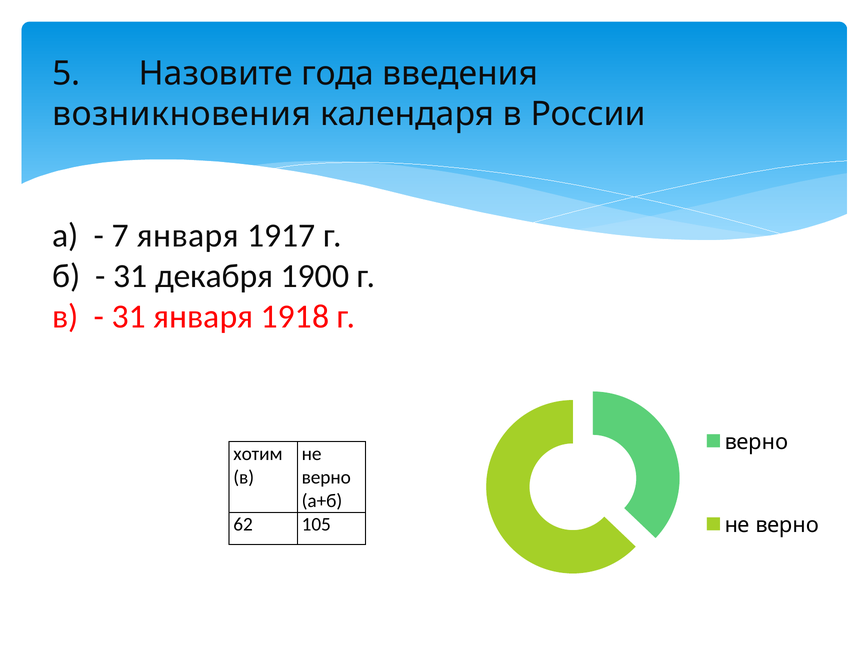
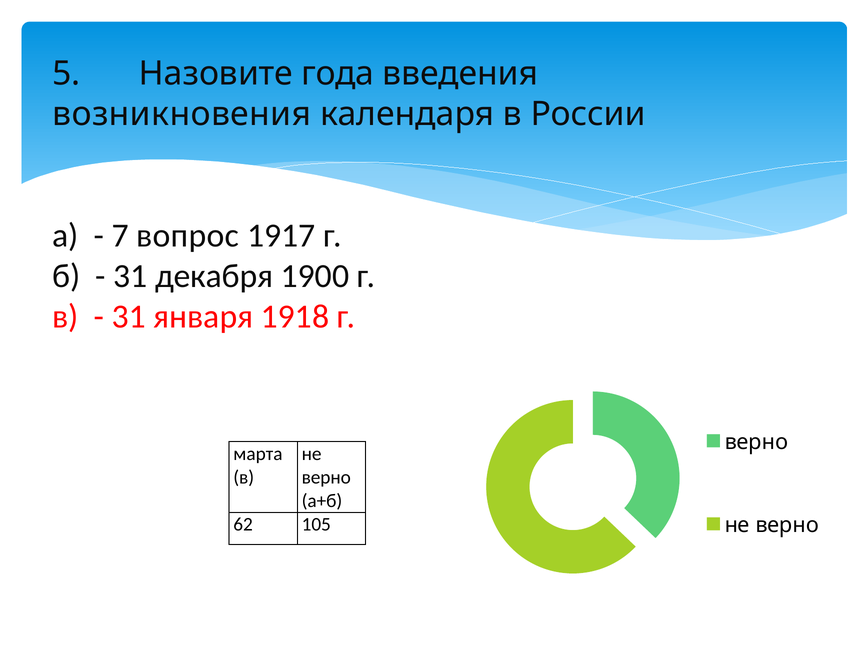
7 января: января -> вопрос (188, 236)
хотим: хотим -> марта (258, 454)
